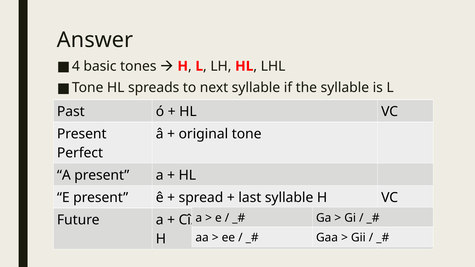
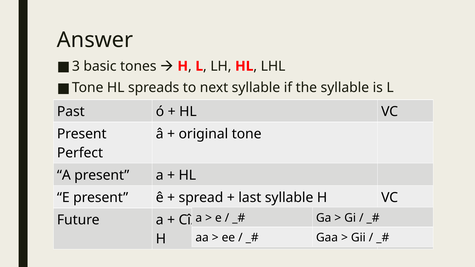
4: 4 -> 3 (76, 66)
